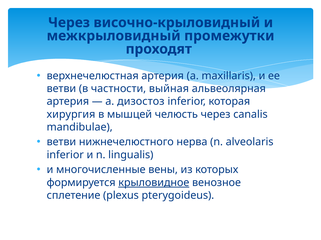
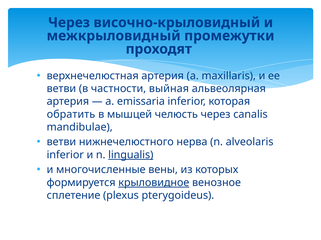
дизостоз: дизостоз -> emissaria (141, 102)
хирургия: хирургия -> обратить (71, 115)
lingualis underline: none -> present (131, 155)
